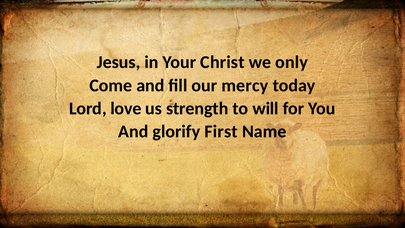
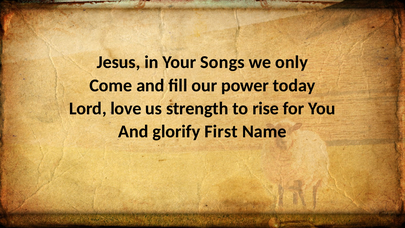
Christ: Christ -> Songs (222, 62)
mercy: mercy -> power (245, 85)
will: will -> rise (266, 108)
